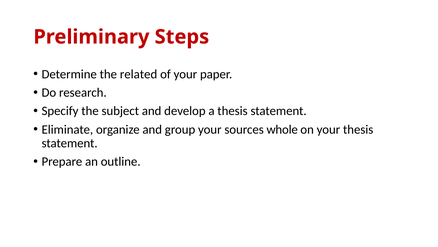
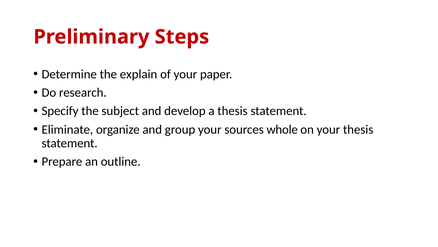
related: related -> explain (139, 74)
